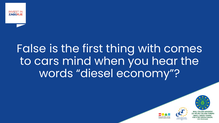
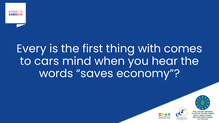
False: False -> Every (31, 49)
diesel: diesel -> saves (95, 74)
